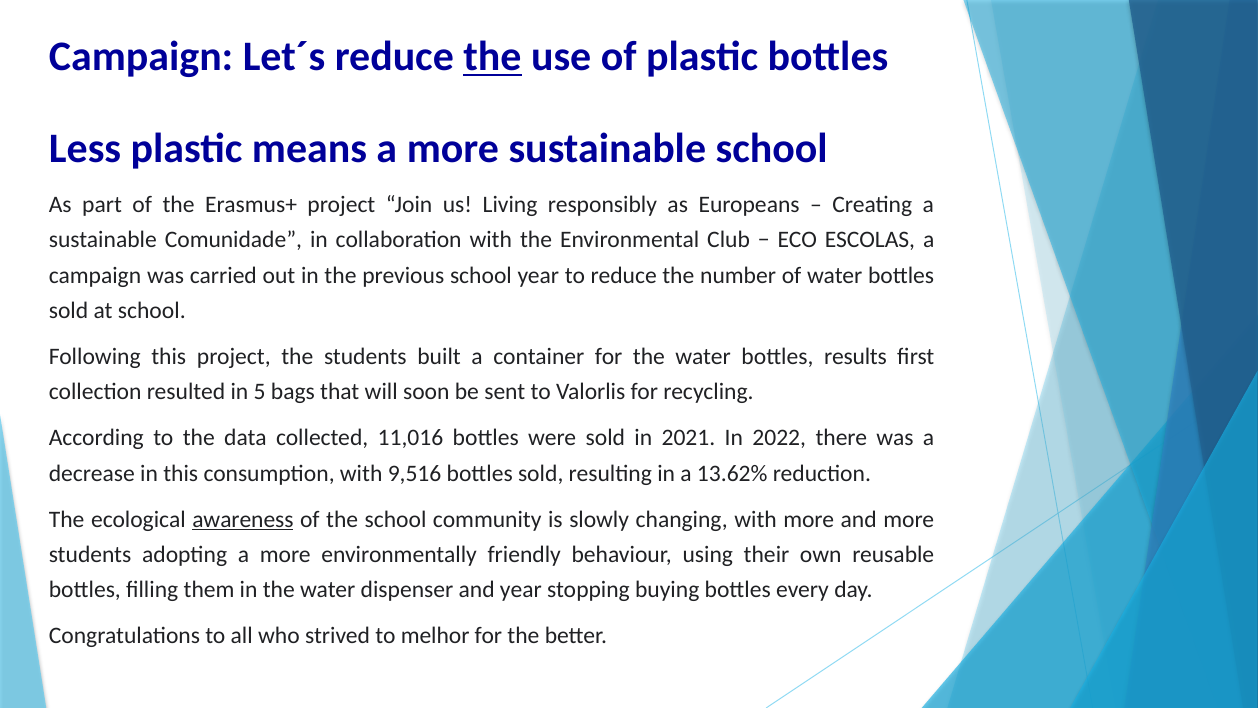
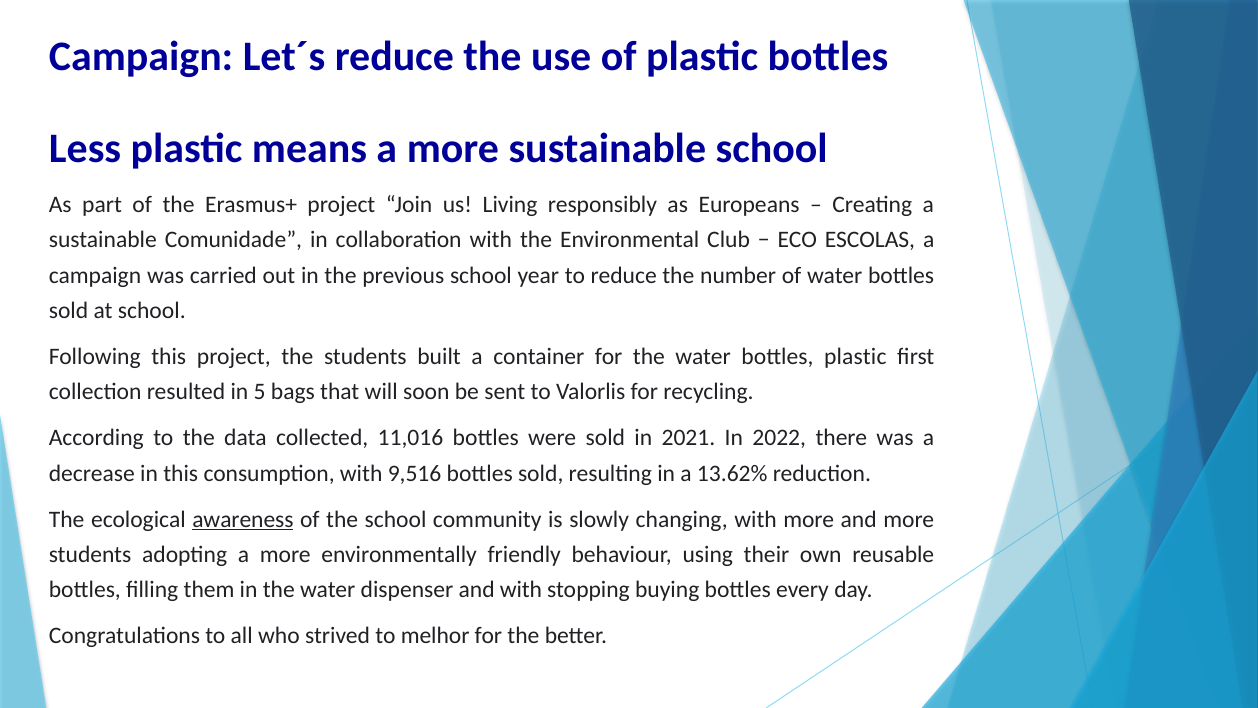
the underline: present -> none (493, 57)
bottles results: results -> plastic (855, 357)
and year: year -> with (521, 590)
